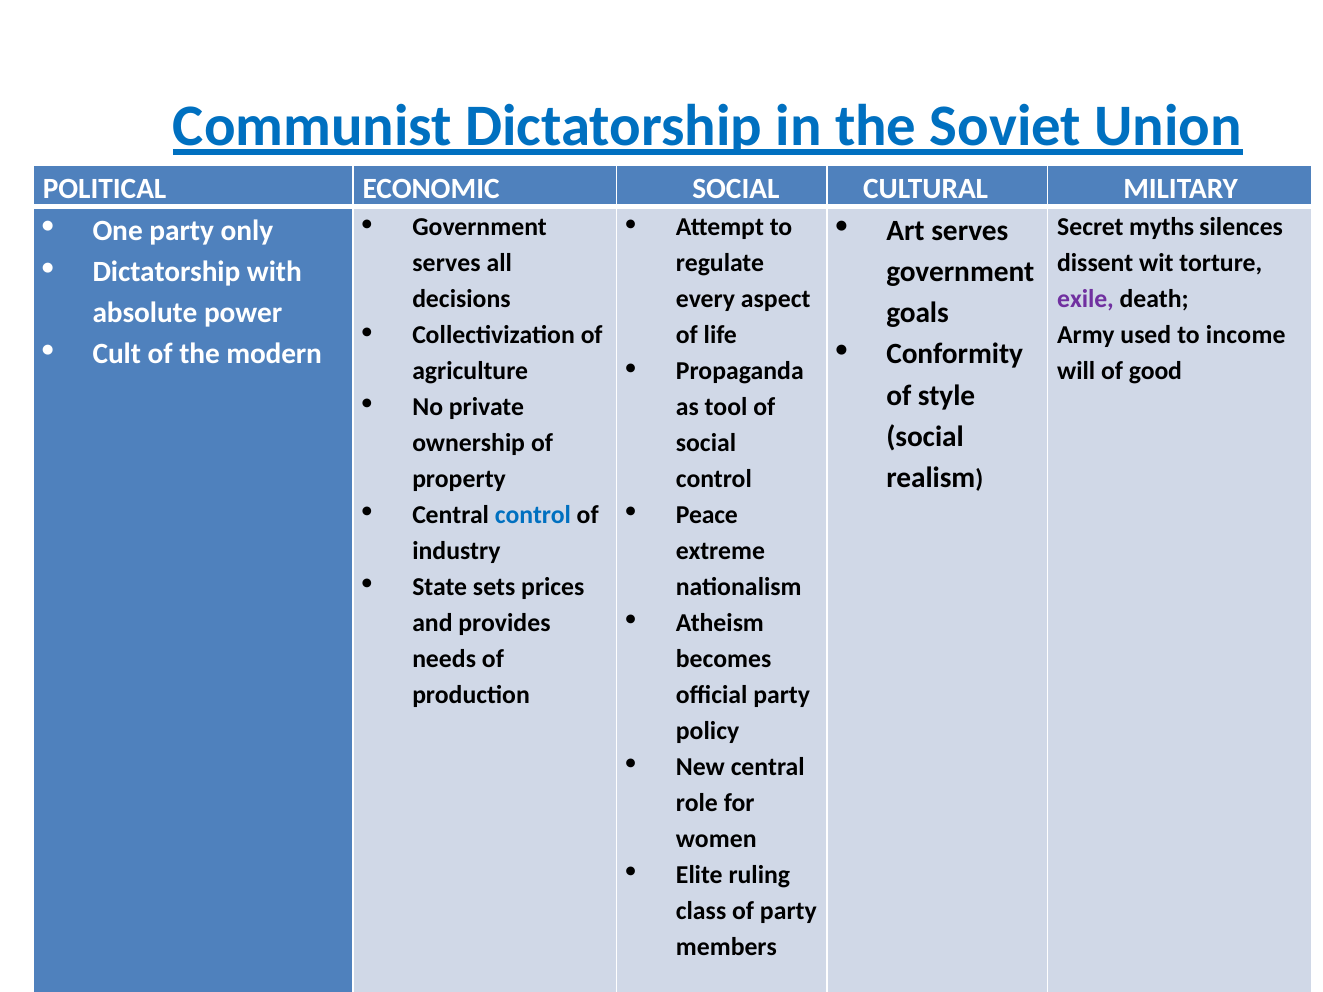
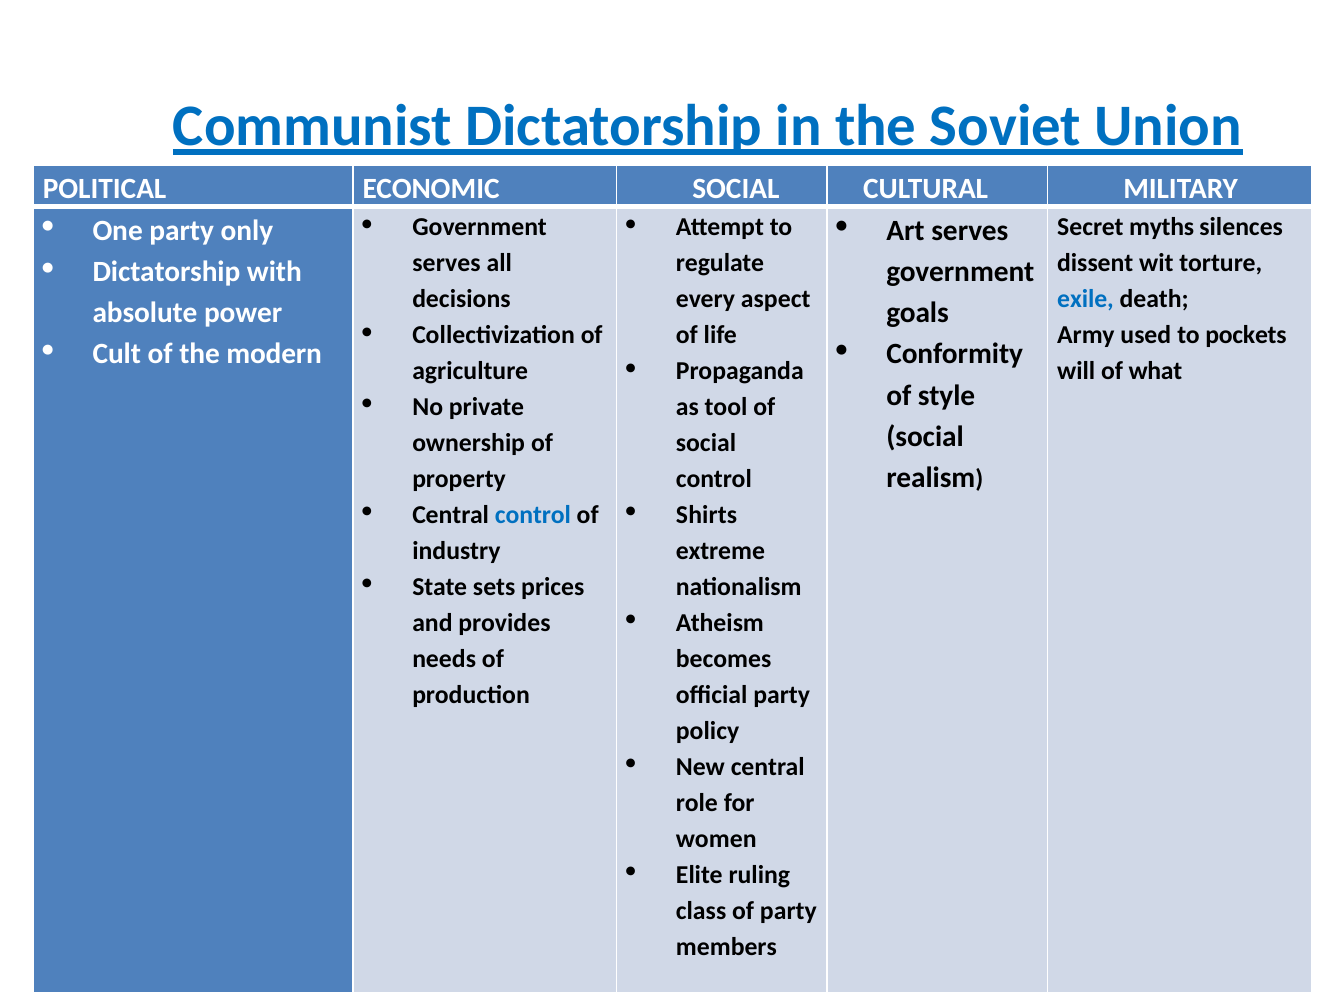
exile colour: purple -> blue (1086, 299)
income: income -> pockets (1246, 335)
good: good -> what (1155, 371)
Peace: Peace -> Shirts (707, 515)
